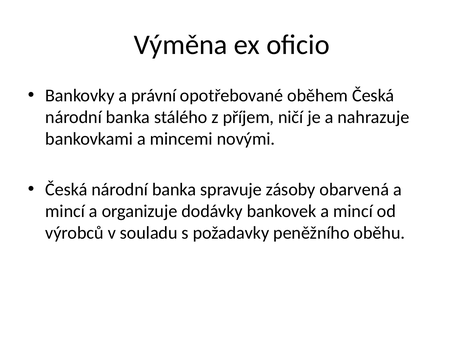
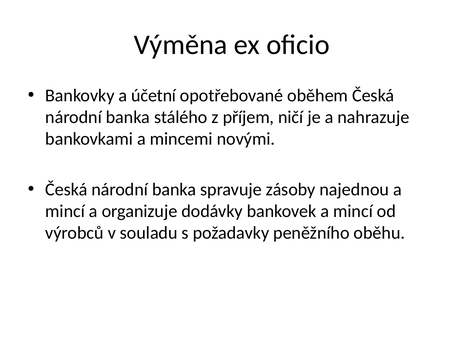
právní: právní -> účetní (154, 96)
obarvená: obarvená -> najednou (354, 190)
